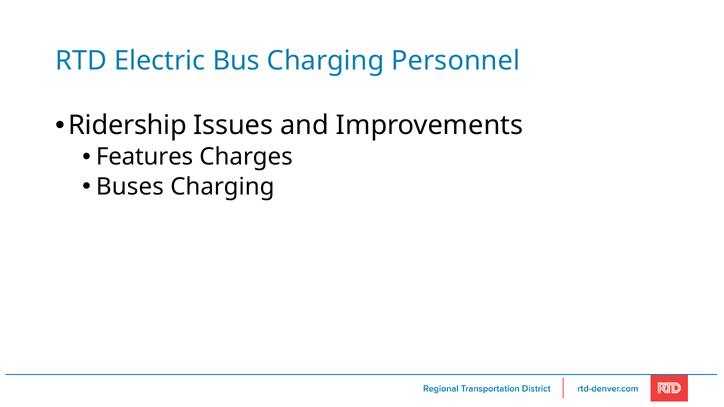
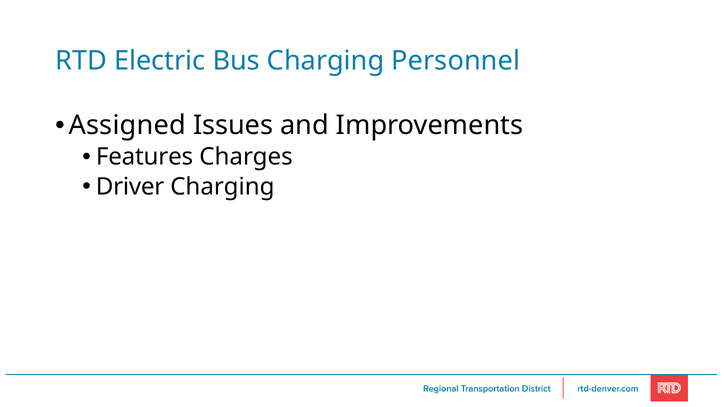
Ridership: Ridership -> Assigned (127, 126)
Buses: Buses -> Driver (130, 187)
